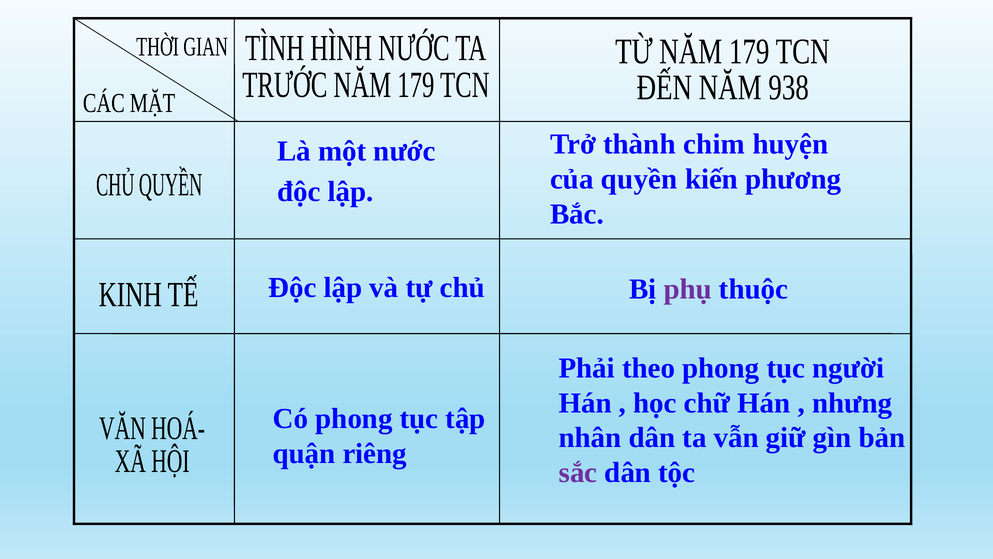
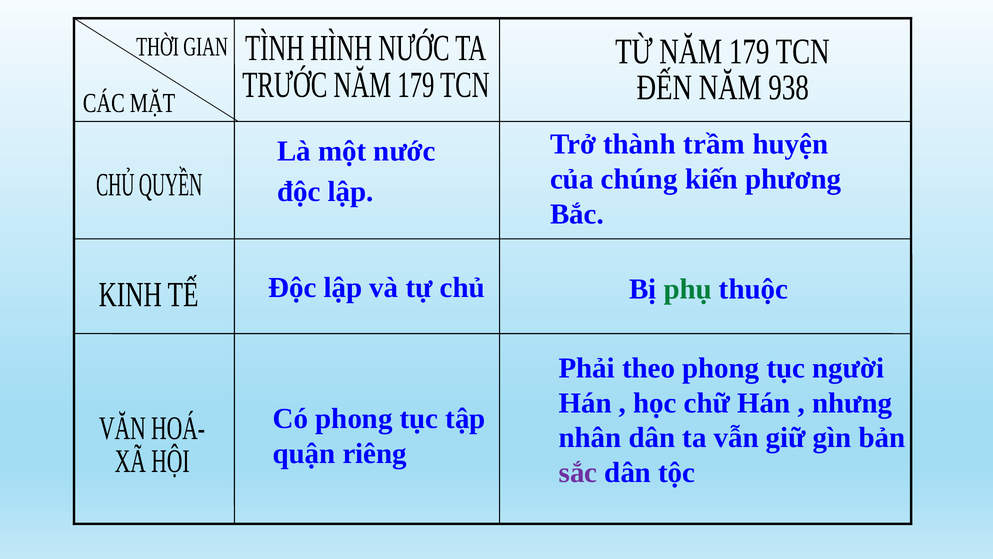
chim: chim -> trầm (714, 144)
quyền: quyền -> chúng (639, 179)
phụ colour: purple -> green (688, 289)
